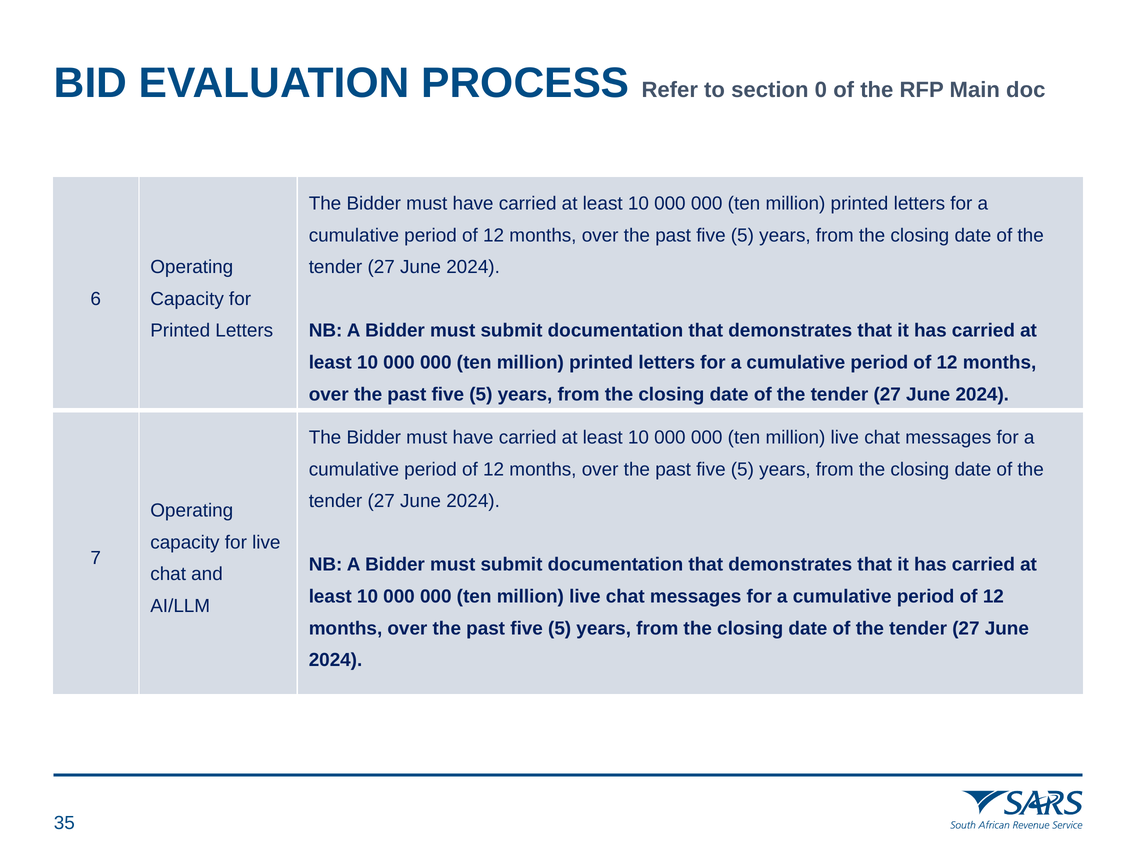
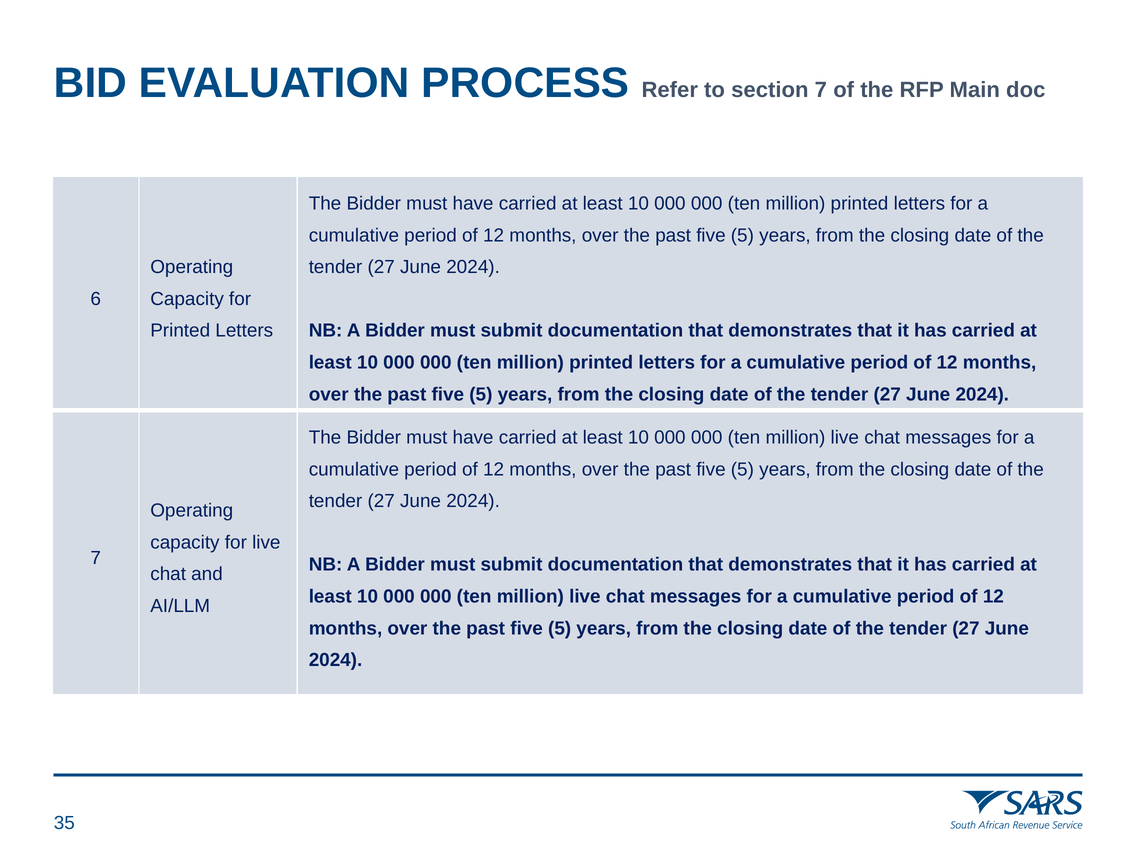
section 0: 0 -> 7 (821, 90)
